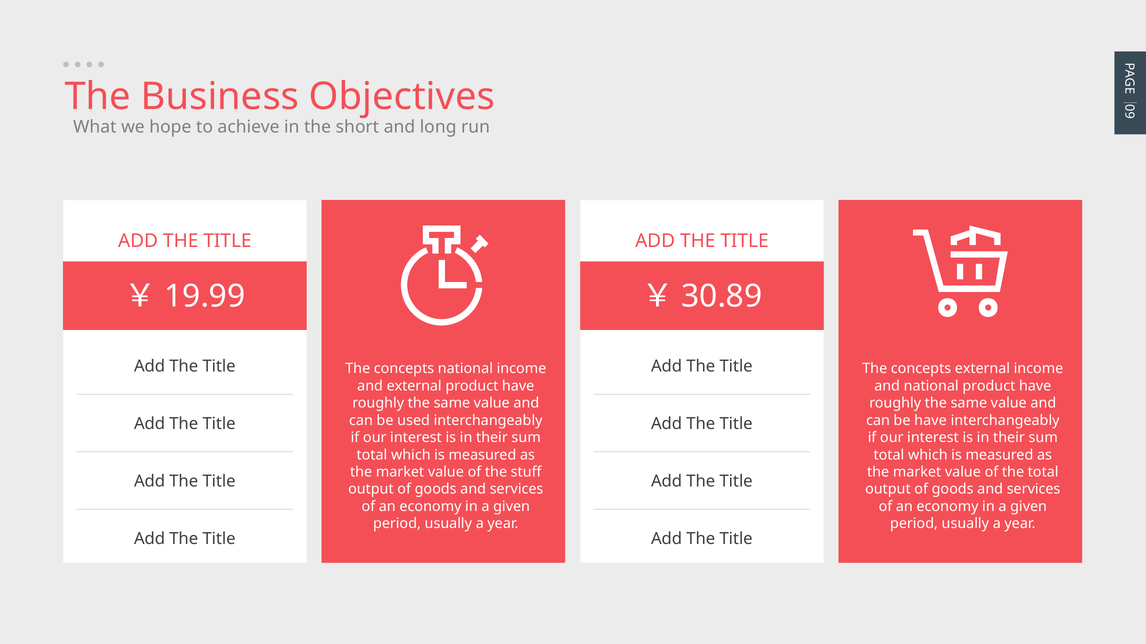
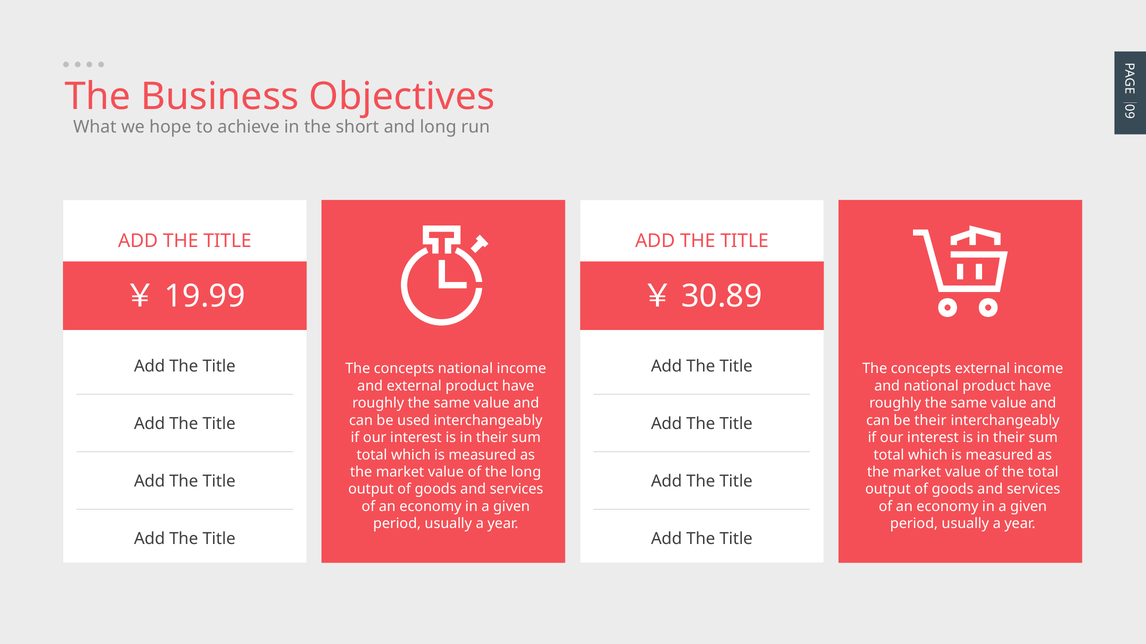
be have: have -> their (930, 421)
the stuff: stuff -> long (526, 473)
